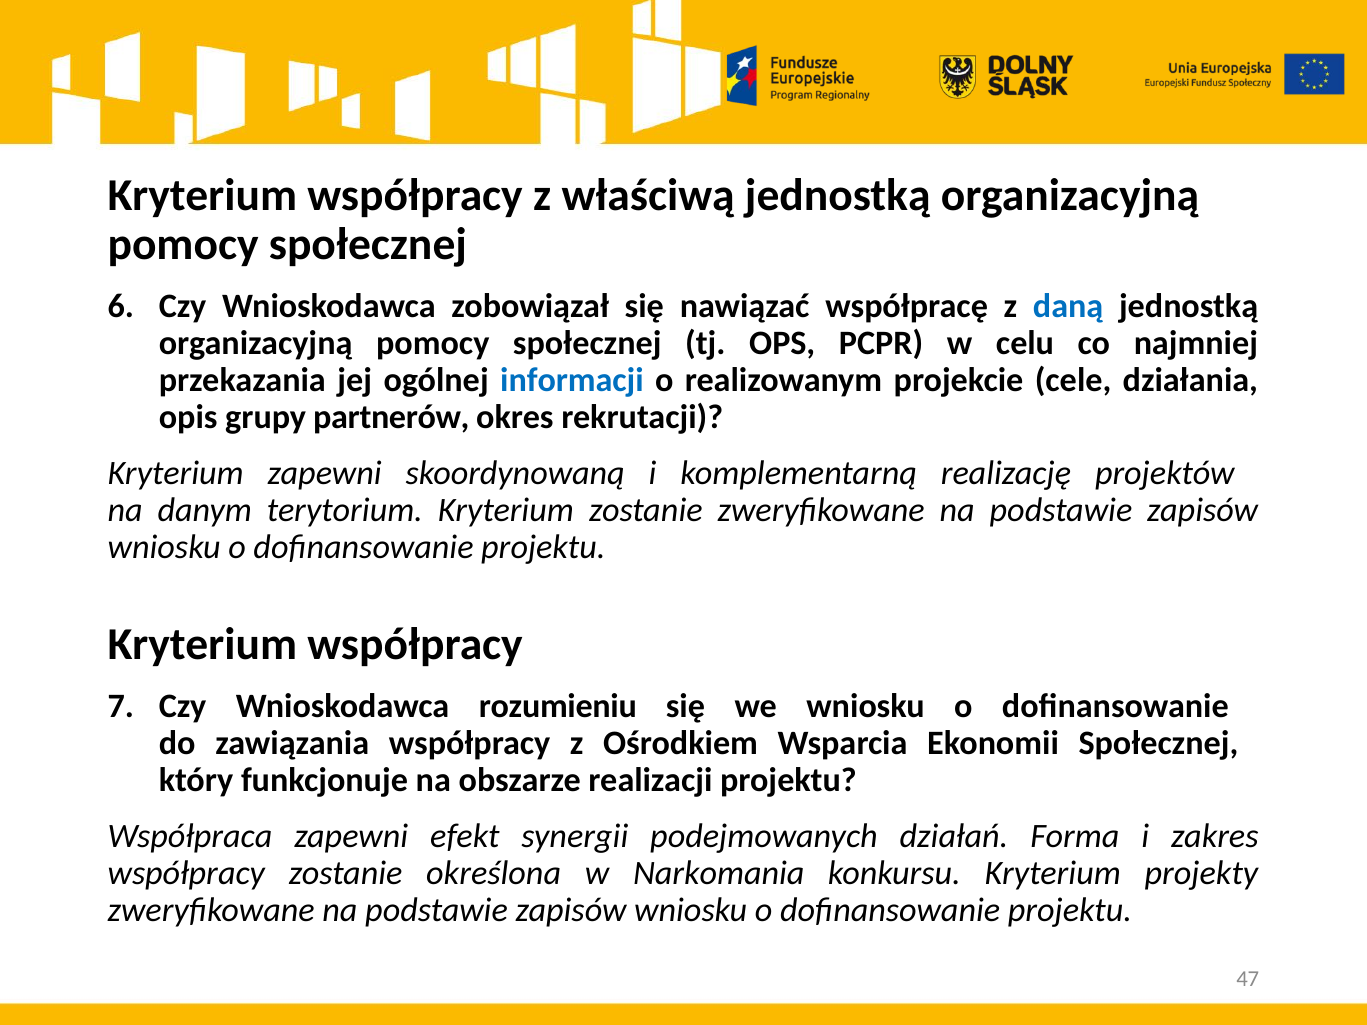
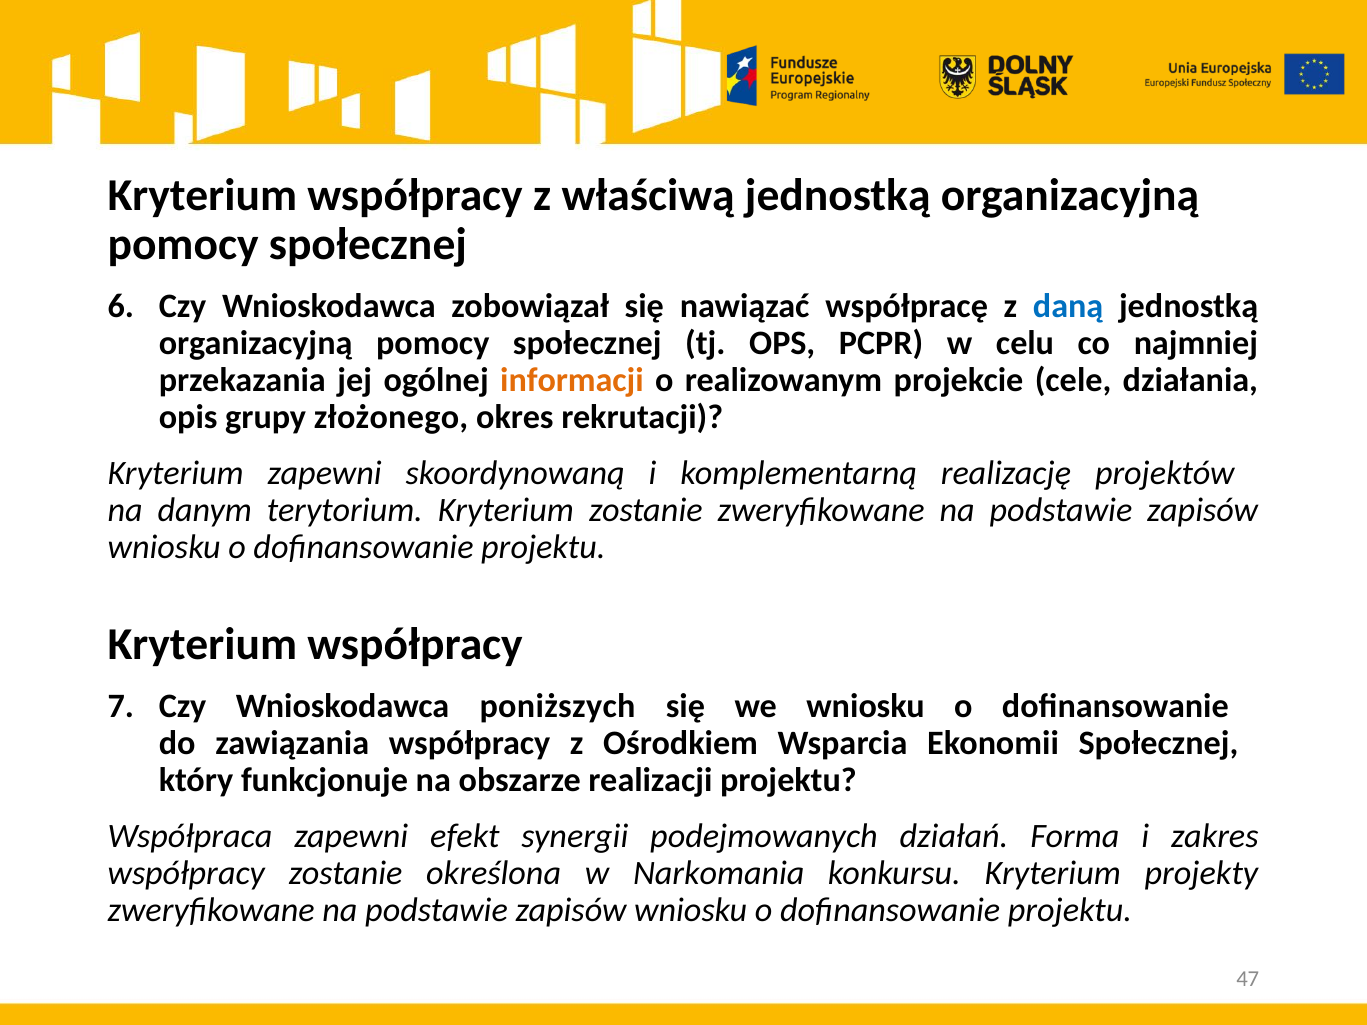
informacji colour: blue -> orange (572, 380)
partnerów: partnerów -> złożonego (391, 417)
rozumieniu: rozumieniu -> poniższych (558, 707)
